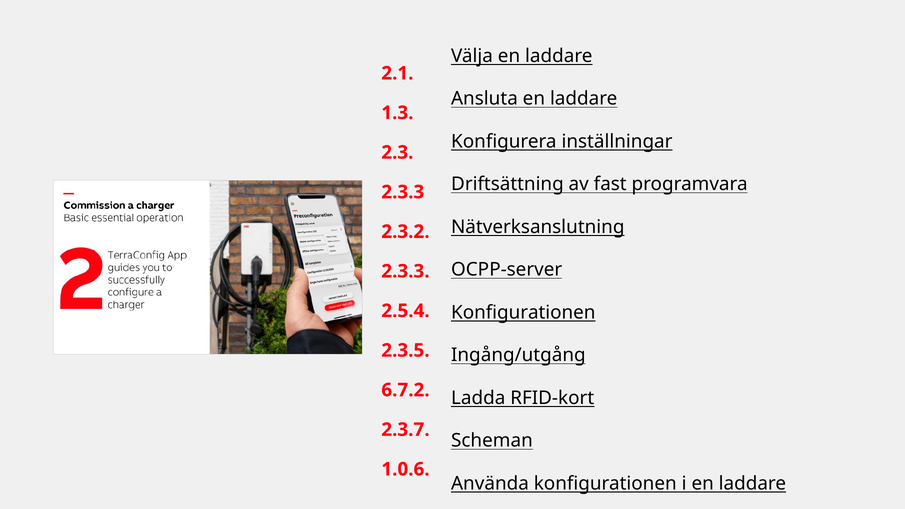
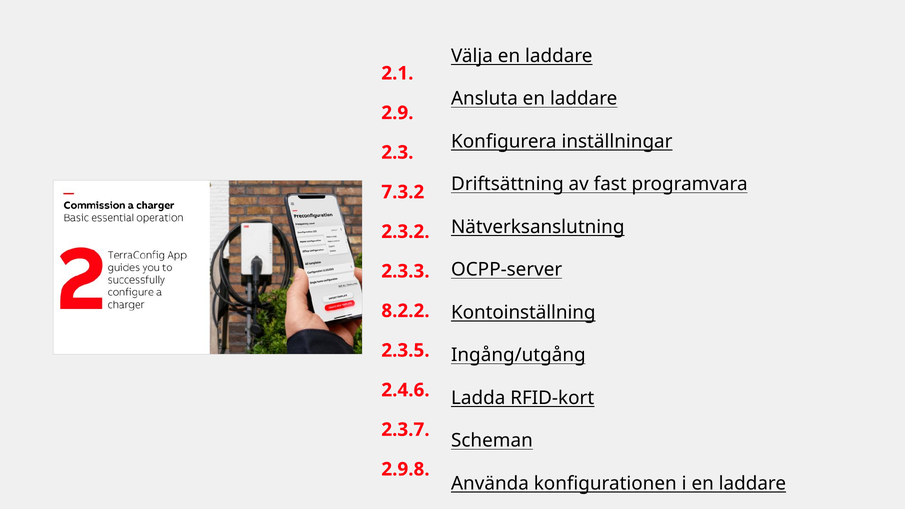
1.3: 1.3 -> 2.9 (397, 113)
2.3.3: 2.3.3 -> 7.3.2 (403, 192)
Konfigurationen: Konfigurationen -> Kontoinställning (523, 312)
2.5.4: 2.5.4 -> 8.2.2 (405, 311)
6.7.2: 6.7.2 -> 2.4.6 (405, 390)
1.0.6: 1.0.6 -> 2.9.8 (405, 469)
